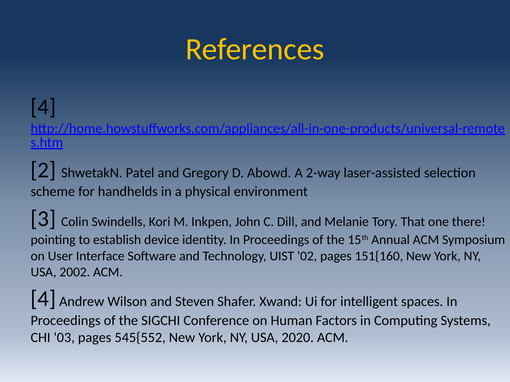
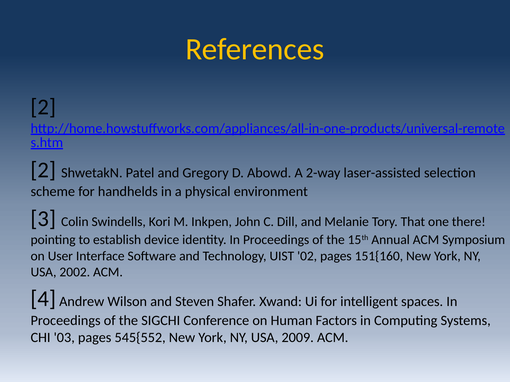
4: 4 -> 2 (43, 107)
2020: 2020 -> 2009 (298, 338)
